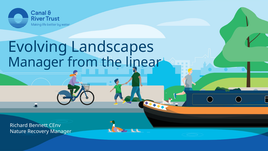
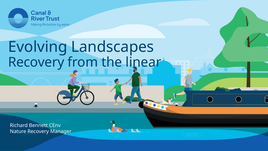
Manager: Manager -> Recovery (36, 62)
